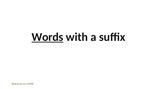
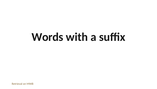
Words underline: present -> none (47, 37)
